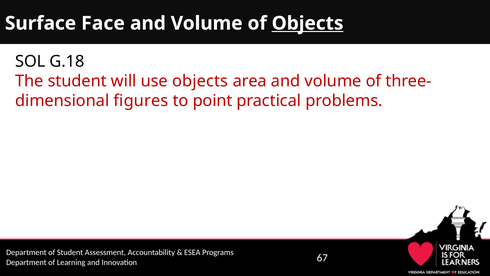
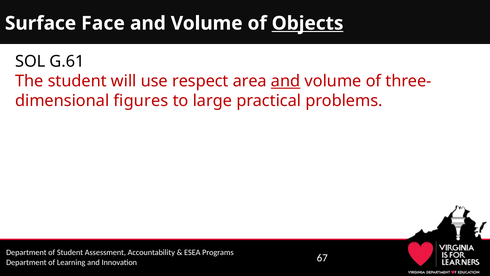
G.18: G.18 -> G.61 (67, 61)
use objects: objects -> respect (200, 81)
and underline: none -> present (286, 81)
point: point -> large (212, 101)
